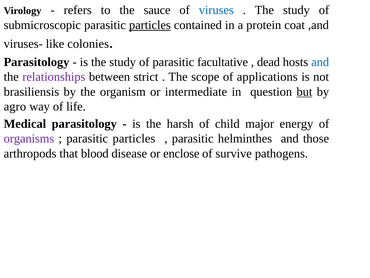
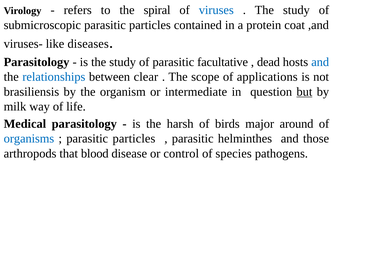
sauce: sauce -> spiral (157, 10)
particles underline: present -> none (150, 25)
colonies: colonies -> diseases (88, 44)
relationships colour: purple -> blue (54, 77)
strict: strict -> clear (146, 77)
agro: agro -> milk (15, 106)
child: child -> birds (227, 124)
energy: energy -> around (297, 124)
organisms colour: purple -> blue (29, 138)
enclose: enclose -> control (181, 153)
survive: survive -> species (234, 153)
